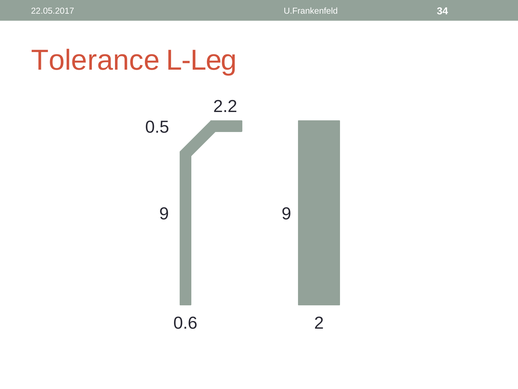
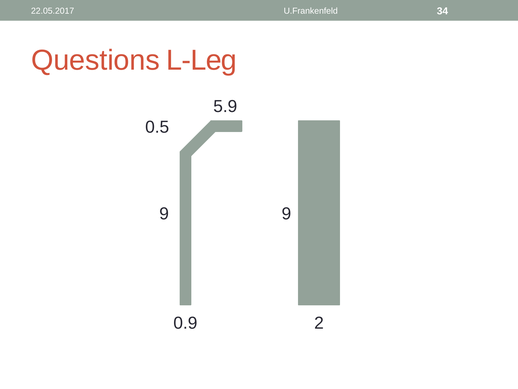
Tolerance: Tolerance -> Questions (95, 60)
2.2: 2.2 -> 5.9 (225, 106)
0.6: 0.6 -> 0.9 (185, 323)
